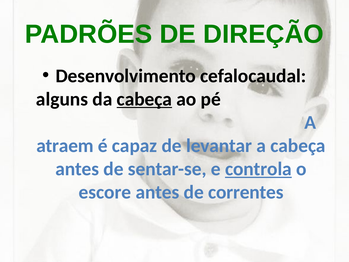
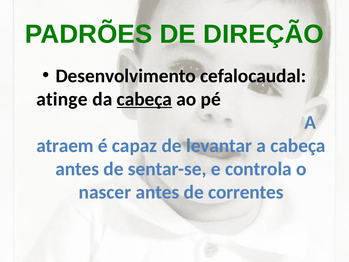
alguns: alguns -> atinge (62, 99)
controla underline: present -> none (258, 169)
escore: escore -> nascer (105, 192)
